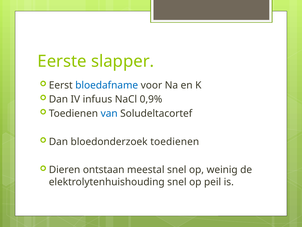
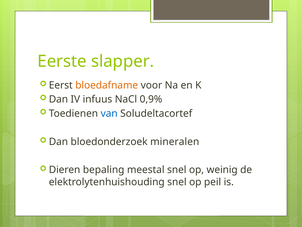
bloedafname colour: blue -> orange (107, 85)
bloedonderzoek toedienen: toedienen -> mineralen (175, 141)
ontstaan: ontstaan -> bepaling (104, 170)
